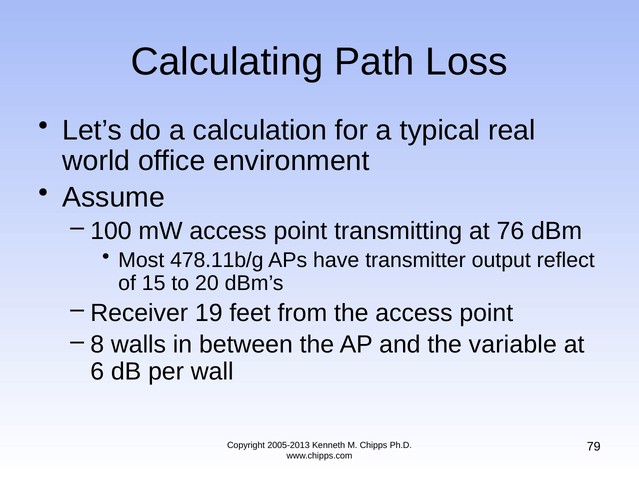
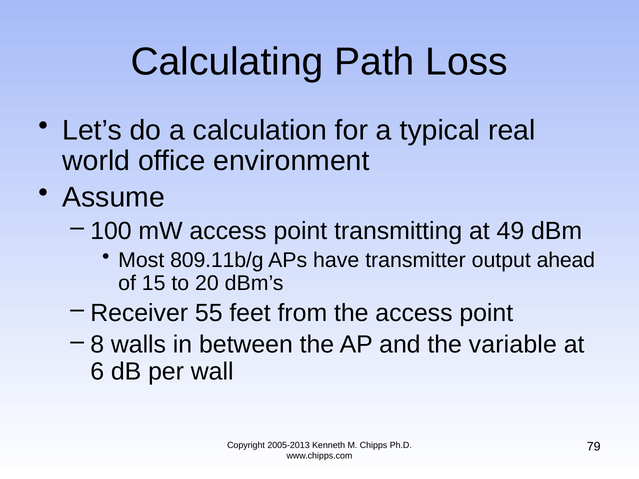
76: 76 -> 49 (510, 231)
478.11b/g: 478.11b/g -> 809.11b/g (217, 260)
reflect: reflect -> ahead (566, 260)
19: 19 -> 55 (209, 313)
